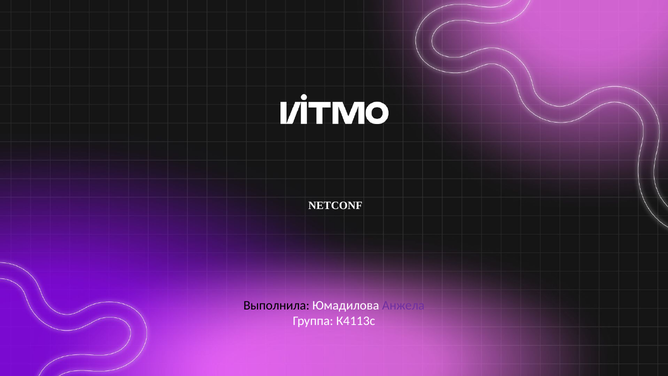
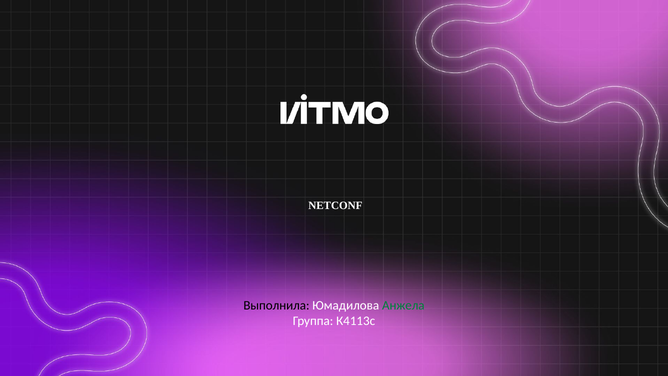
Анжела colour: purple -> green (403, 305)
